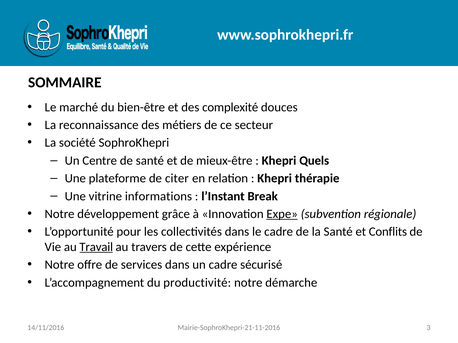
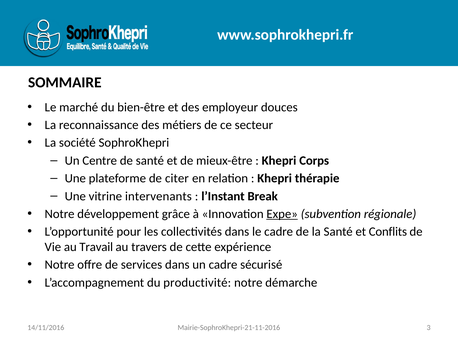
complexité: complexité -> employeur (230, 107)
Quels: Quels -> Corps (314, 161)
informations: informations -> intervenants (158, 196)
Travail underline: present -> none (96, 247)
